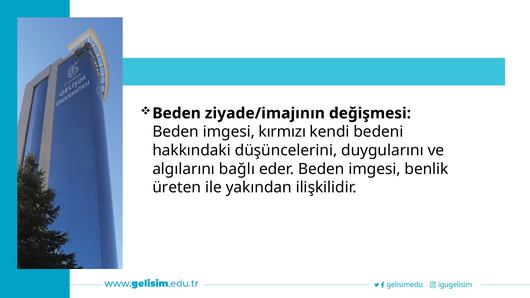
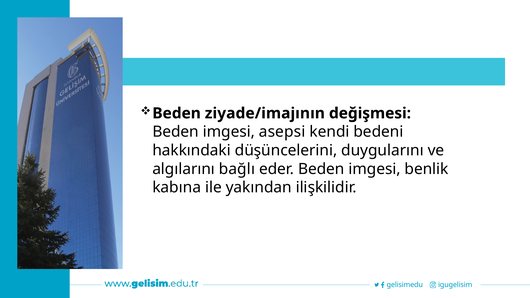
kırmızı: kırmızı -> asepsi (282, 132)
üreten: üreten -> kabına (177, 188)
